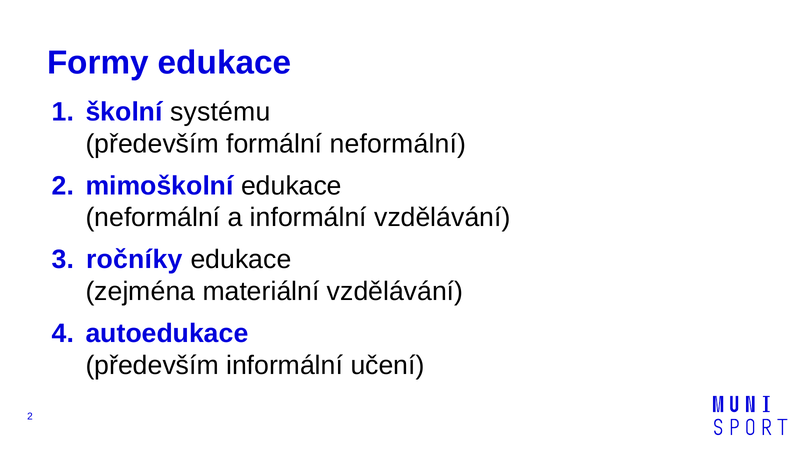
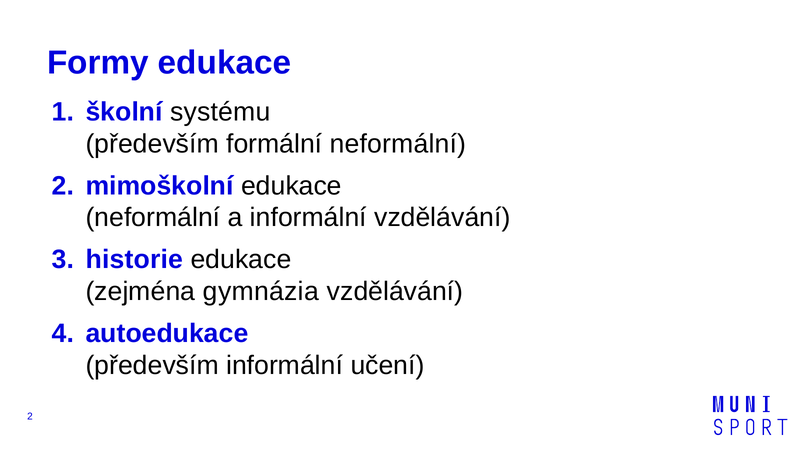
ročníky: ročníky -> historie (134, 260)
materiální: materiální -> gymnázia (261, 292)
